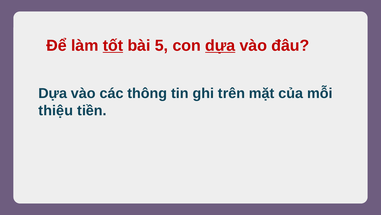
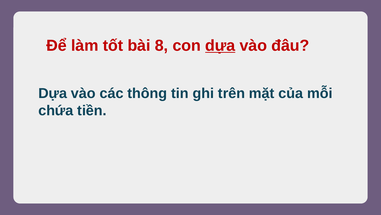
tốt underline: present -> none (113, 46)
5: 5 -> 8 (161, 46)
thiệu: thiệu -> chứa (56, 111)
